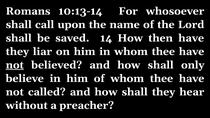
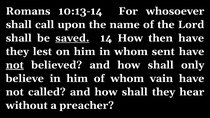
saved underline: none -> present (72, 38)
liar: liar -> lest (42, 52)
in whom thee: thee -> sent (163, 52)
of whom thee: thee -> vain (161, 79)
